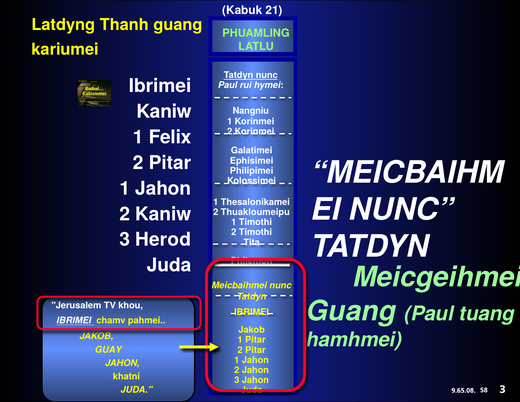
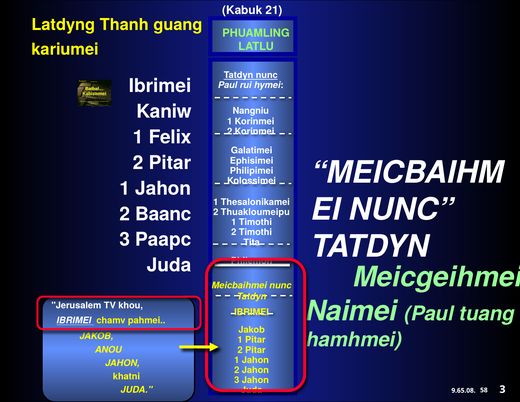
2 Kaniw: Kaniw -> Baanc (163, 214)
Herod: Herod -> Paapc (163, 240)
Guang: Guang -> Naimei (351, 311)
GUAY: GUAY -> ANOU (108, 350)
